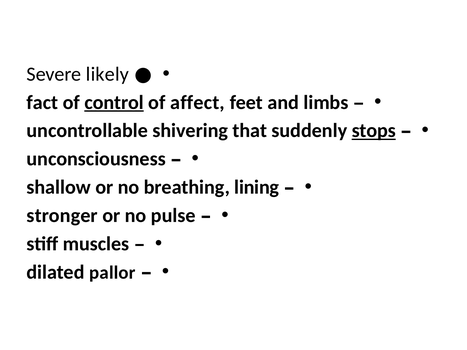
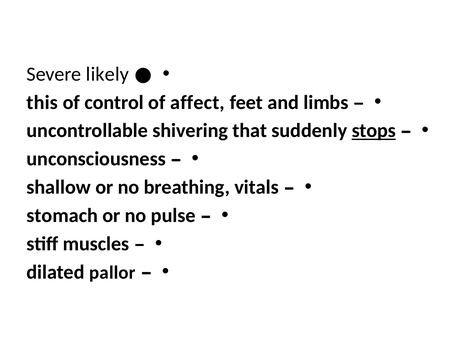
fact: fact -> this (42, 102)
control underline: present -> none (114, 102)
lining: lining -> vitals (257, 187)
stronger: stronger -> stomach (62, 216)
